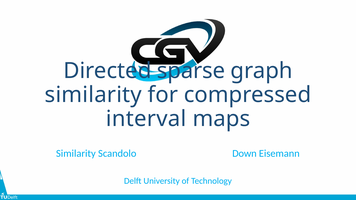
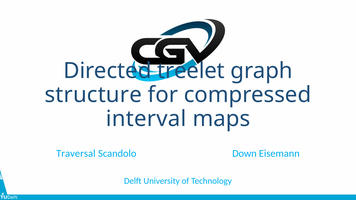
sparse: sparse -> treelet (191, 71)
similarity: similarity -> structure (93, 95)
Similarity: Similarity -> Traversal (76, 154)
